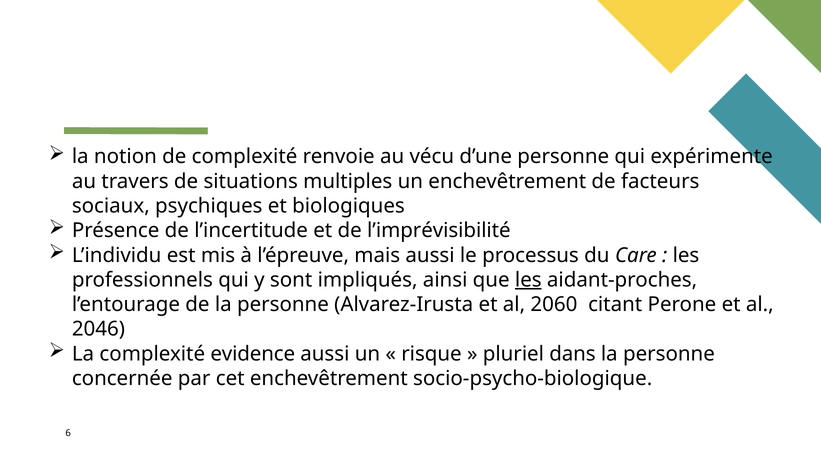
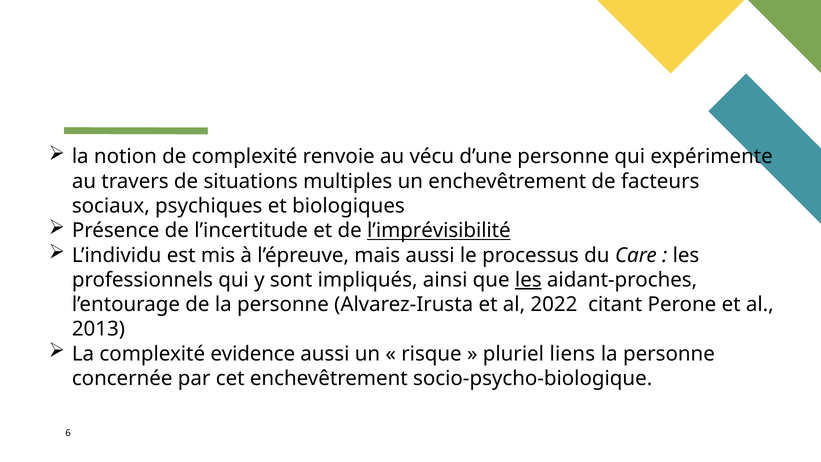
l’imprévisibilité underline: none -> present (439, 231)
2060: 2060 -> 2022 (554, 304)
2046: 2046 -> 2013 (98, 329)
dans: dans -> liens (572, 354)
